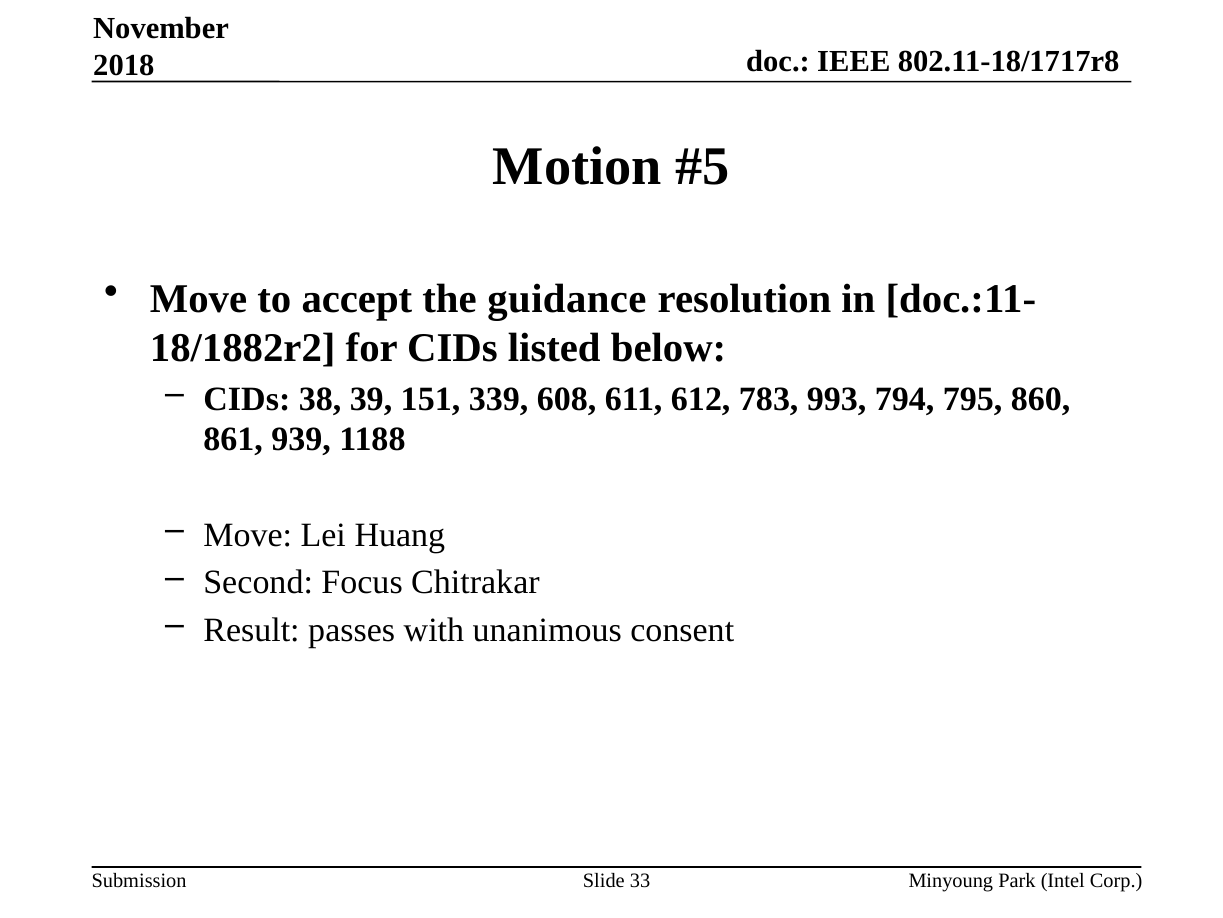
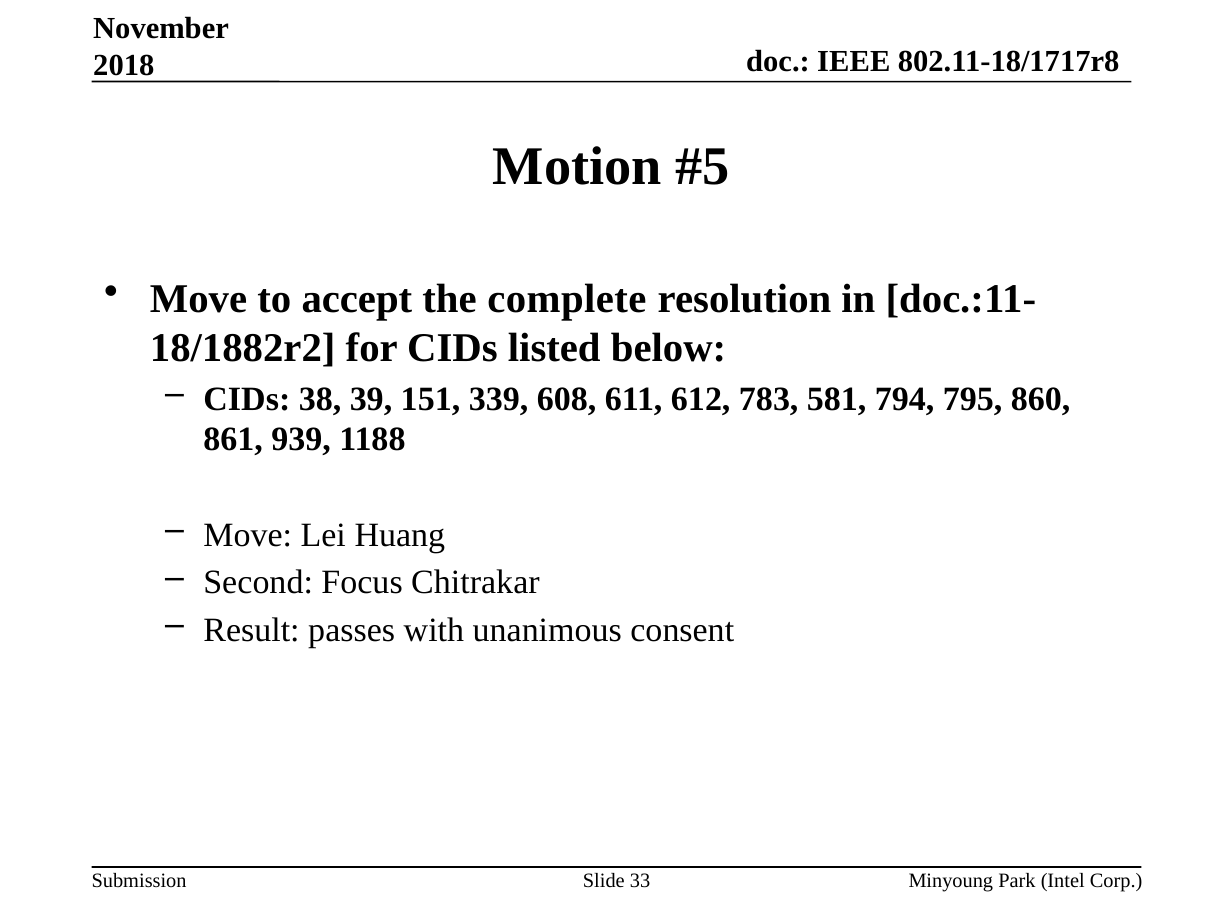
guidance: guidance -> complete (567, 298)
993: 993 -> 581 (837, 399)
